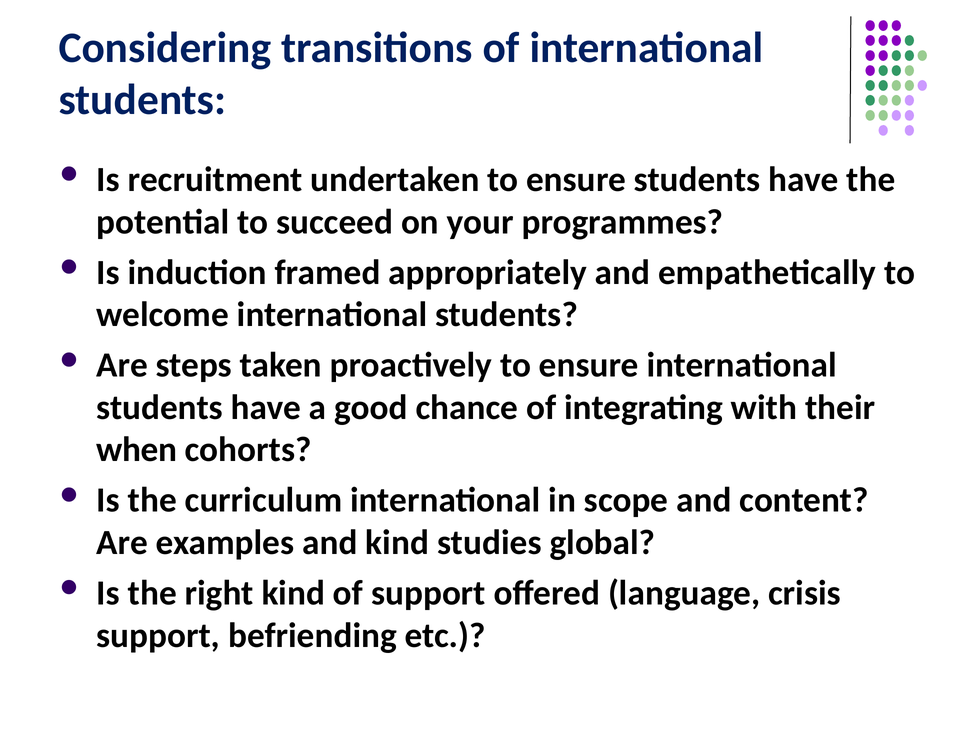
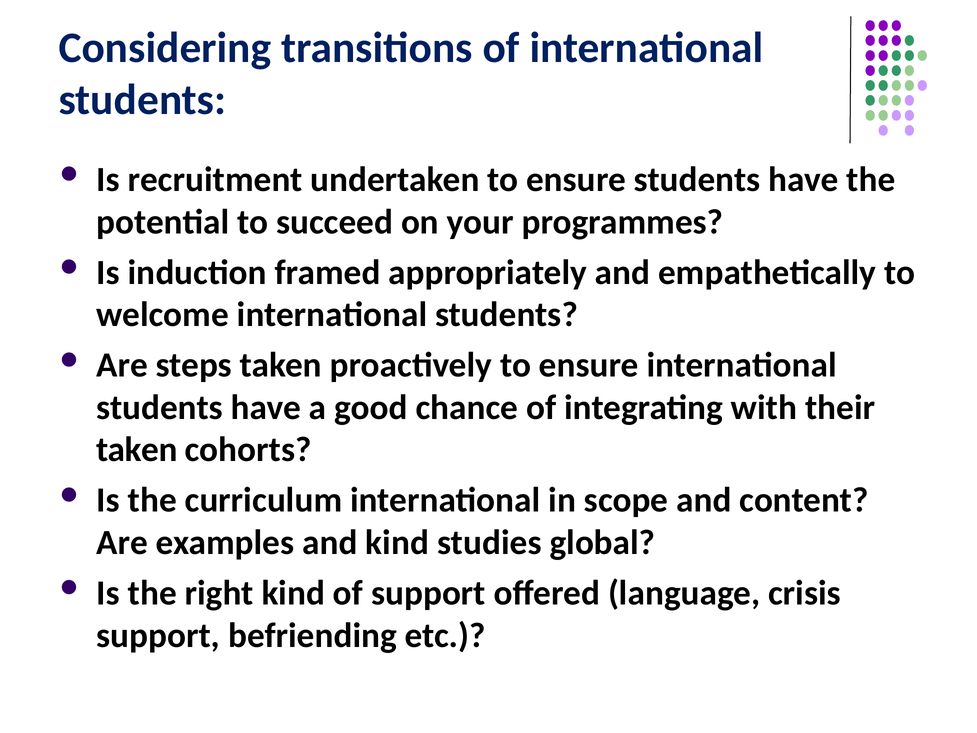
when: when -> taken (137, 450)
